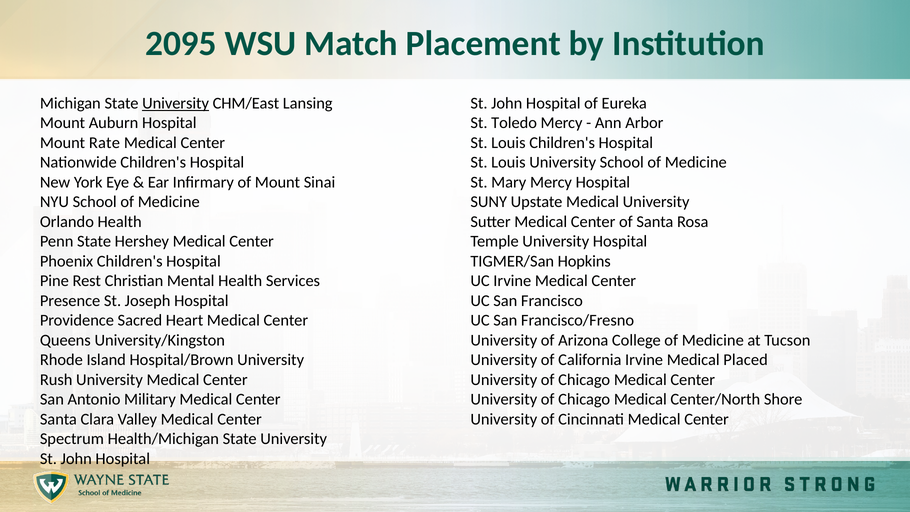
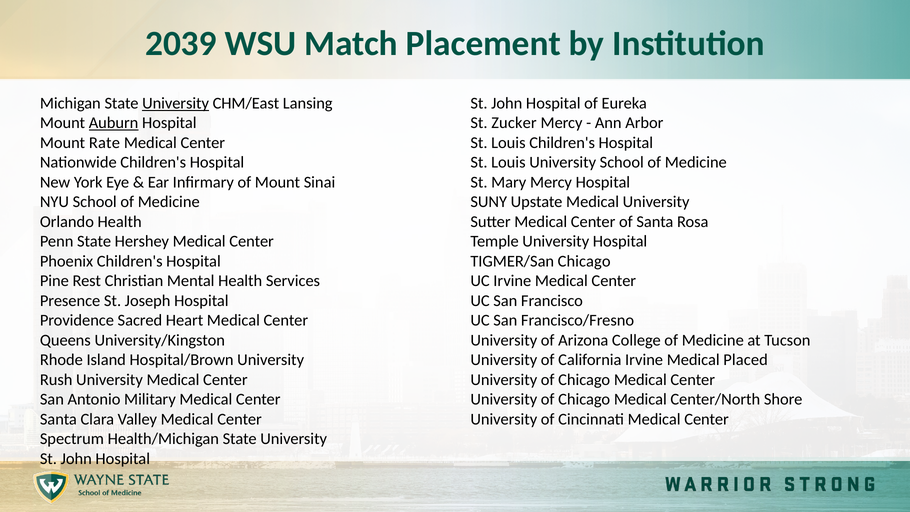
2095: 2095 -> 2039 (181, 43)
Auburn underline: none -> present (114, 123)
Toledo: Toledo -> Zucker (514, 123)
TIGMER/San Hopkins: Hopkins -> Chicago (584, 261)
